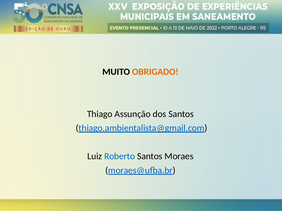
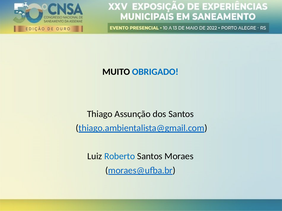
OBRIGADO colour: orange -> blue (155, 72)
